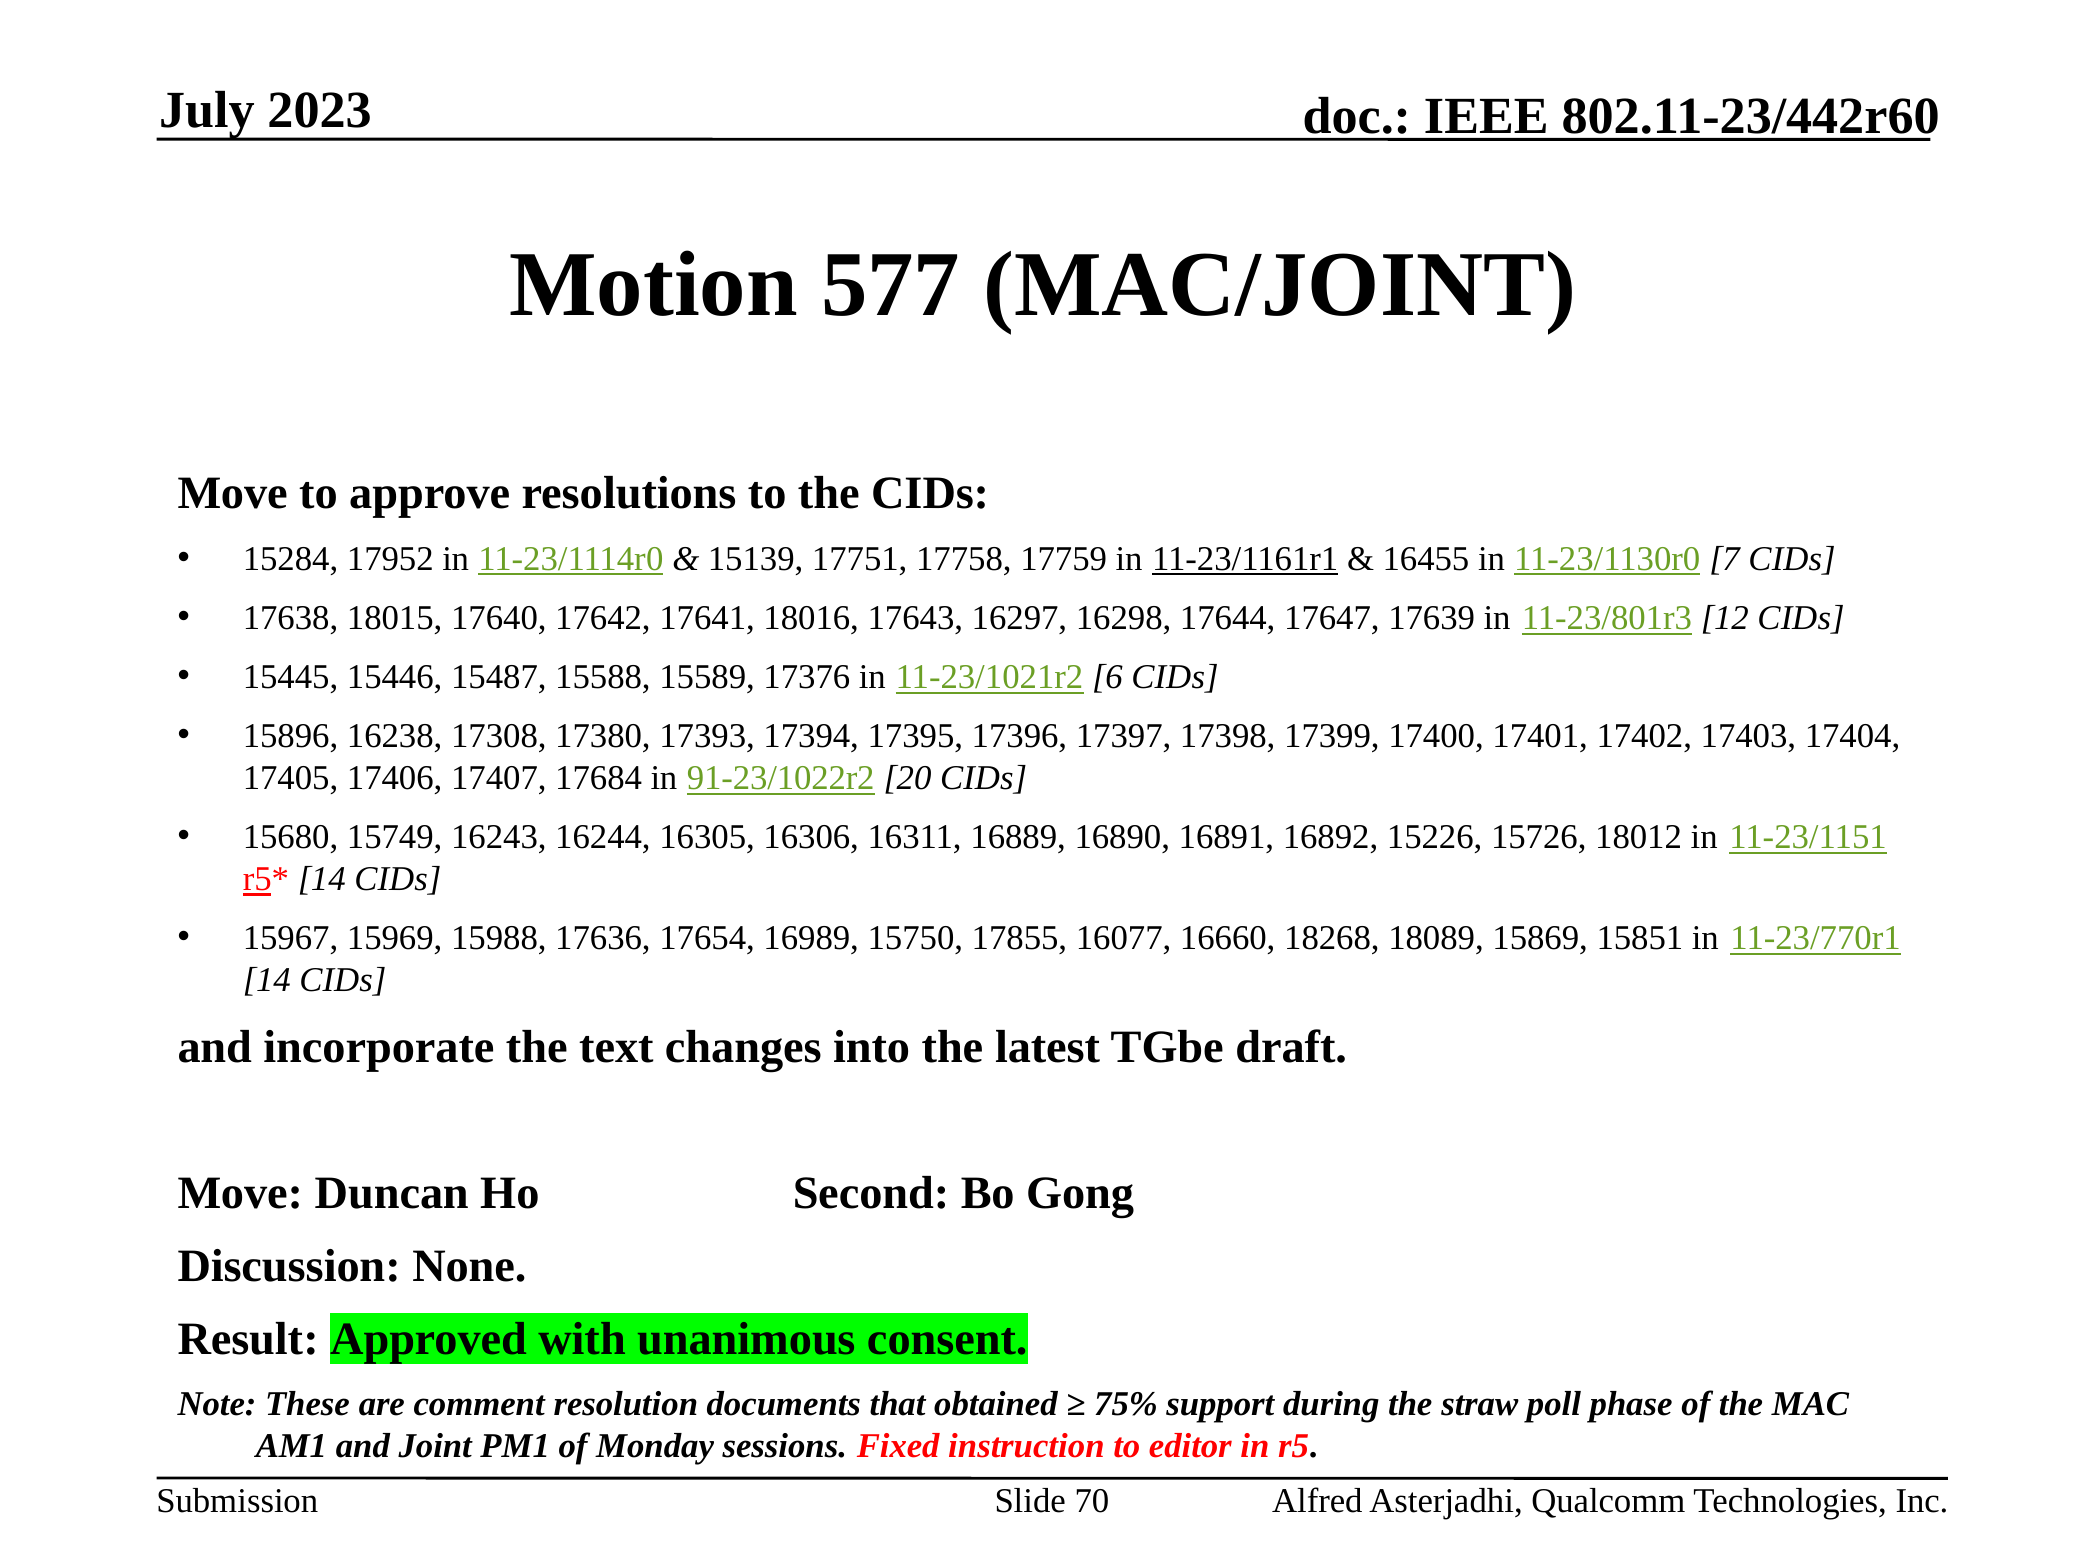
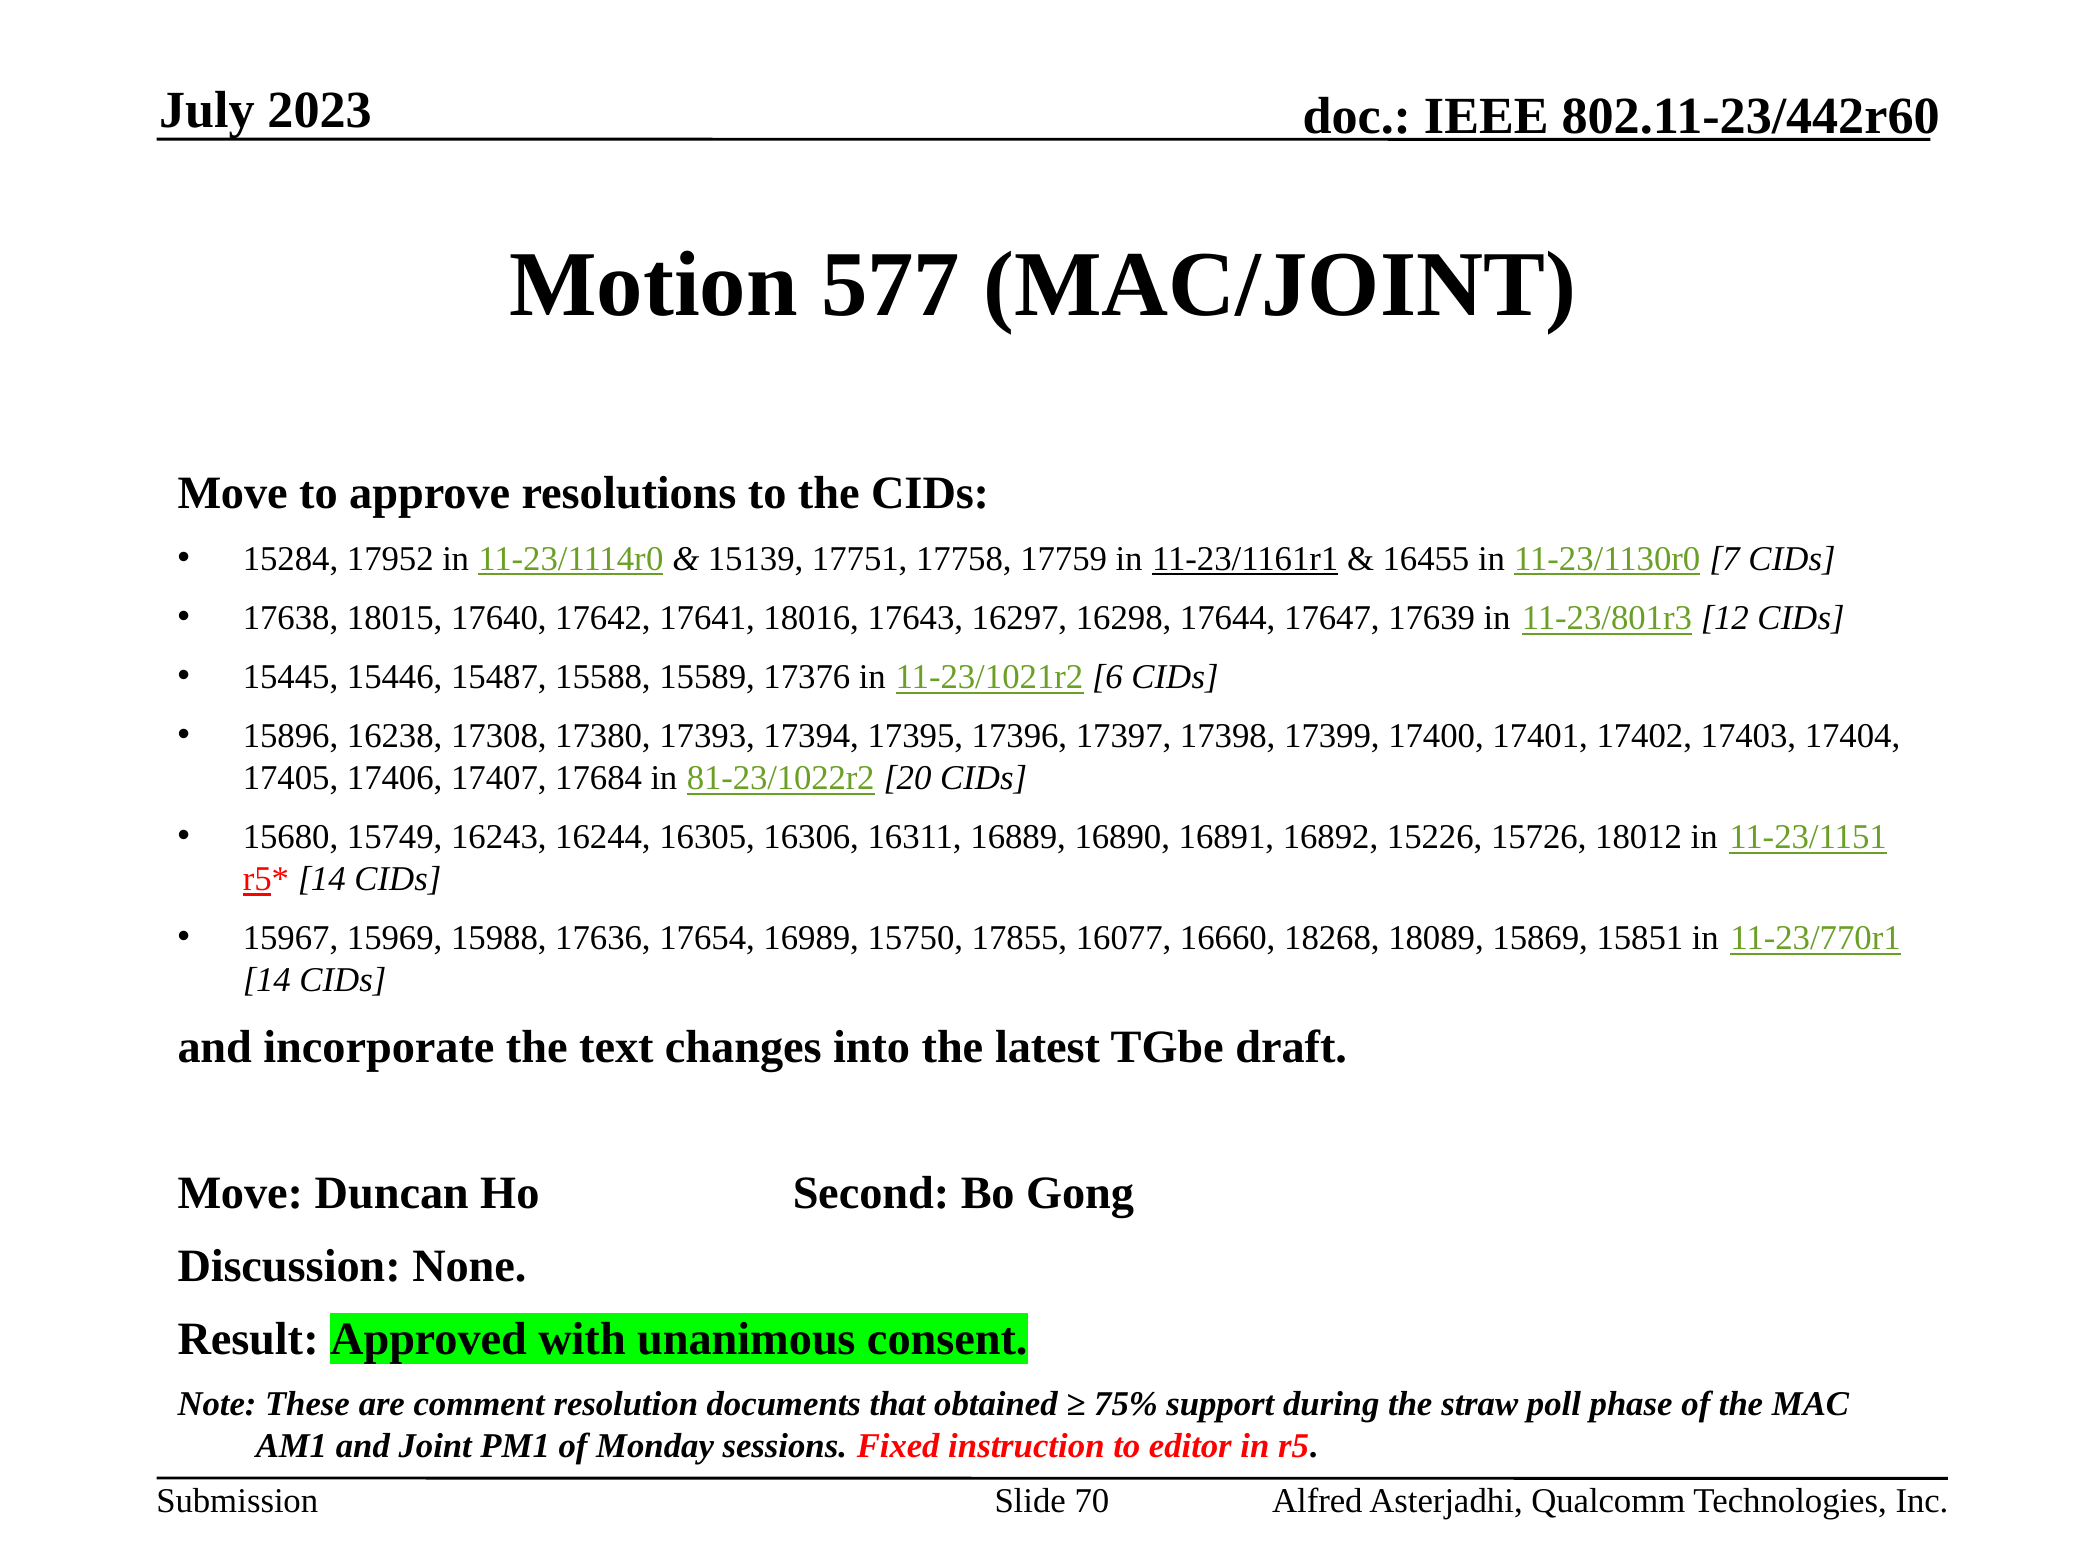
91-23/1022r2: 91-23/1022r2 -> 81-23/1022r2 (781, 778)
